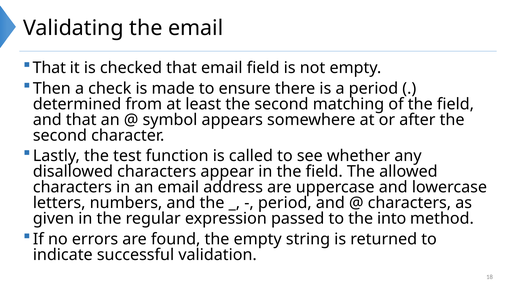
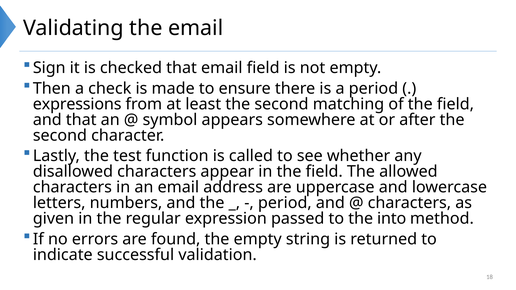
That: That -> Sign (49, 68)
determined: determined -> expressions (77, 104)
